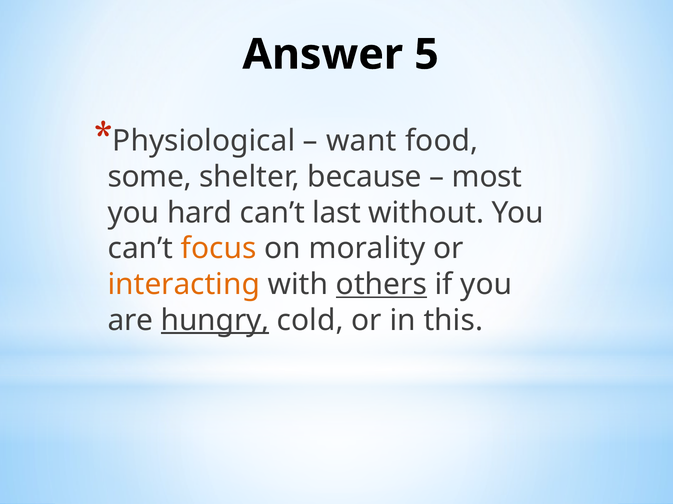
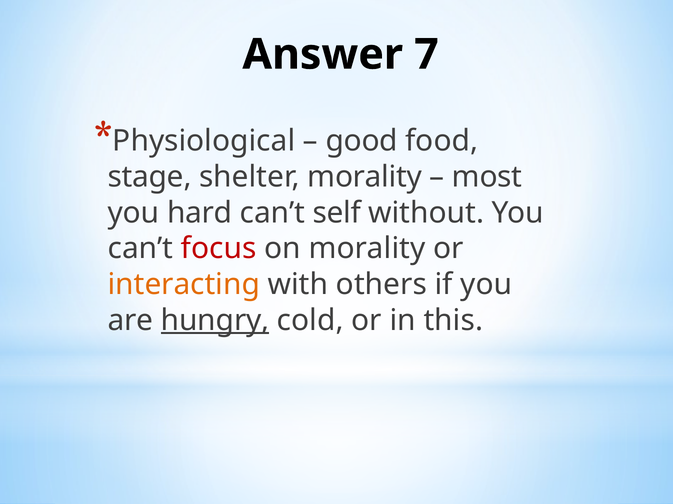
5: 5 -> 7 (426, 55)
want: want -> good (362, 141)
some: some -> stage (150, 177)
shelter because: because -> morality (365, 177)
last: last -> self (337, 213)
focus colour: orange -> red (219, 249)
others underline: present -> none (381, 285)
